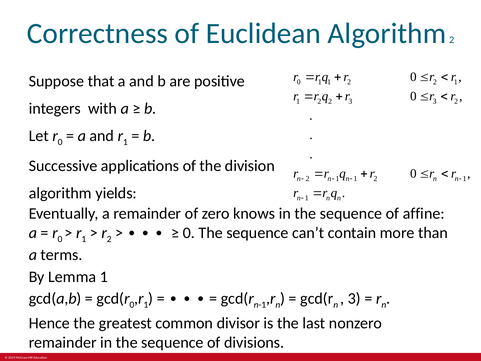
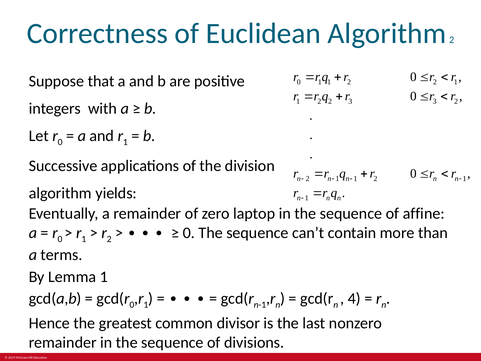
knows: knows -> laptop (254, 214)
3: 3 -> 4 (354, 298)
